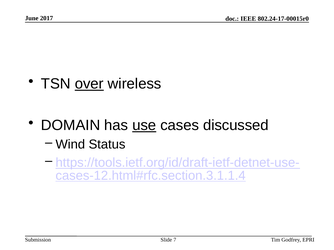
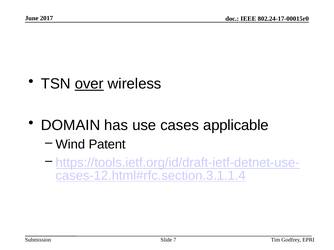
use underline: present -> none (144, 126)
discussed: discussed -> applicable (236, 126)
Status: Status -> Patent (107, 145)
